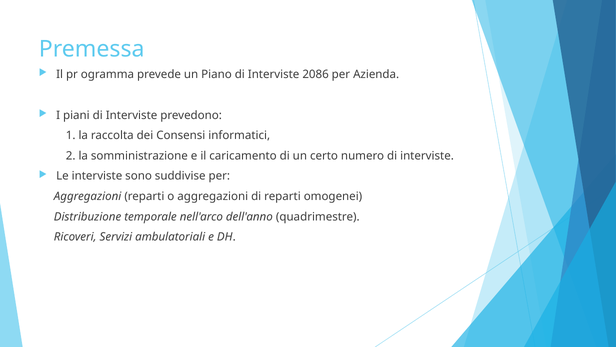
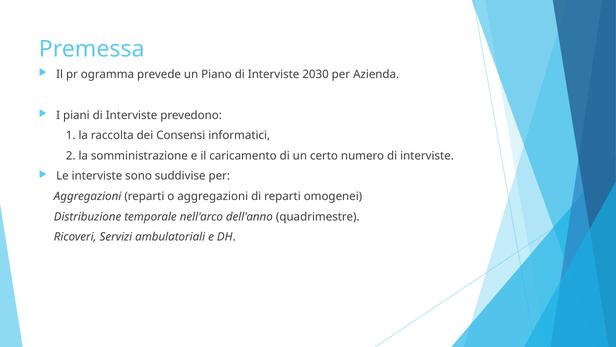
2086: 2086 -> 2030 (316, 74)
